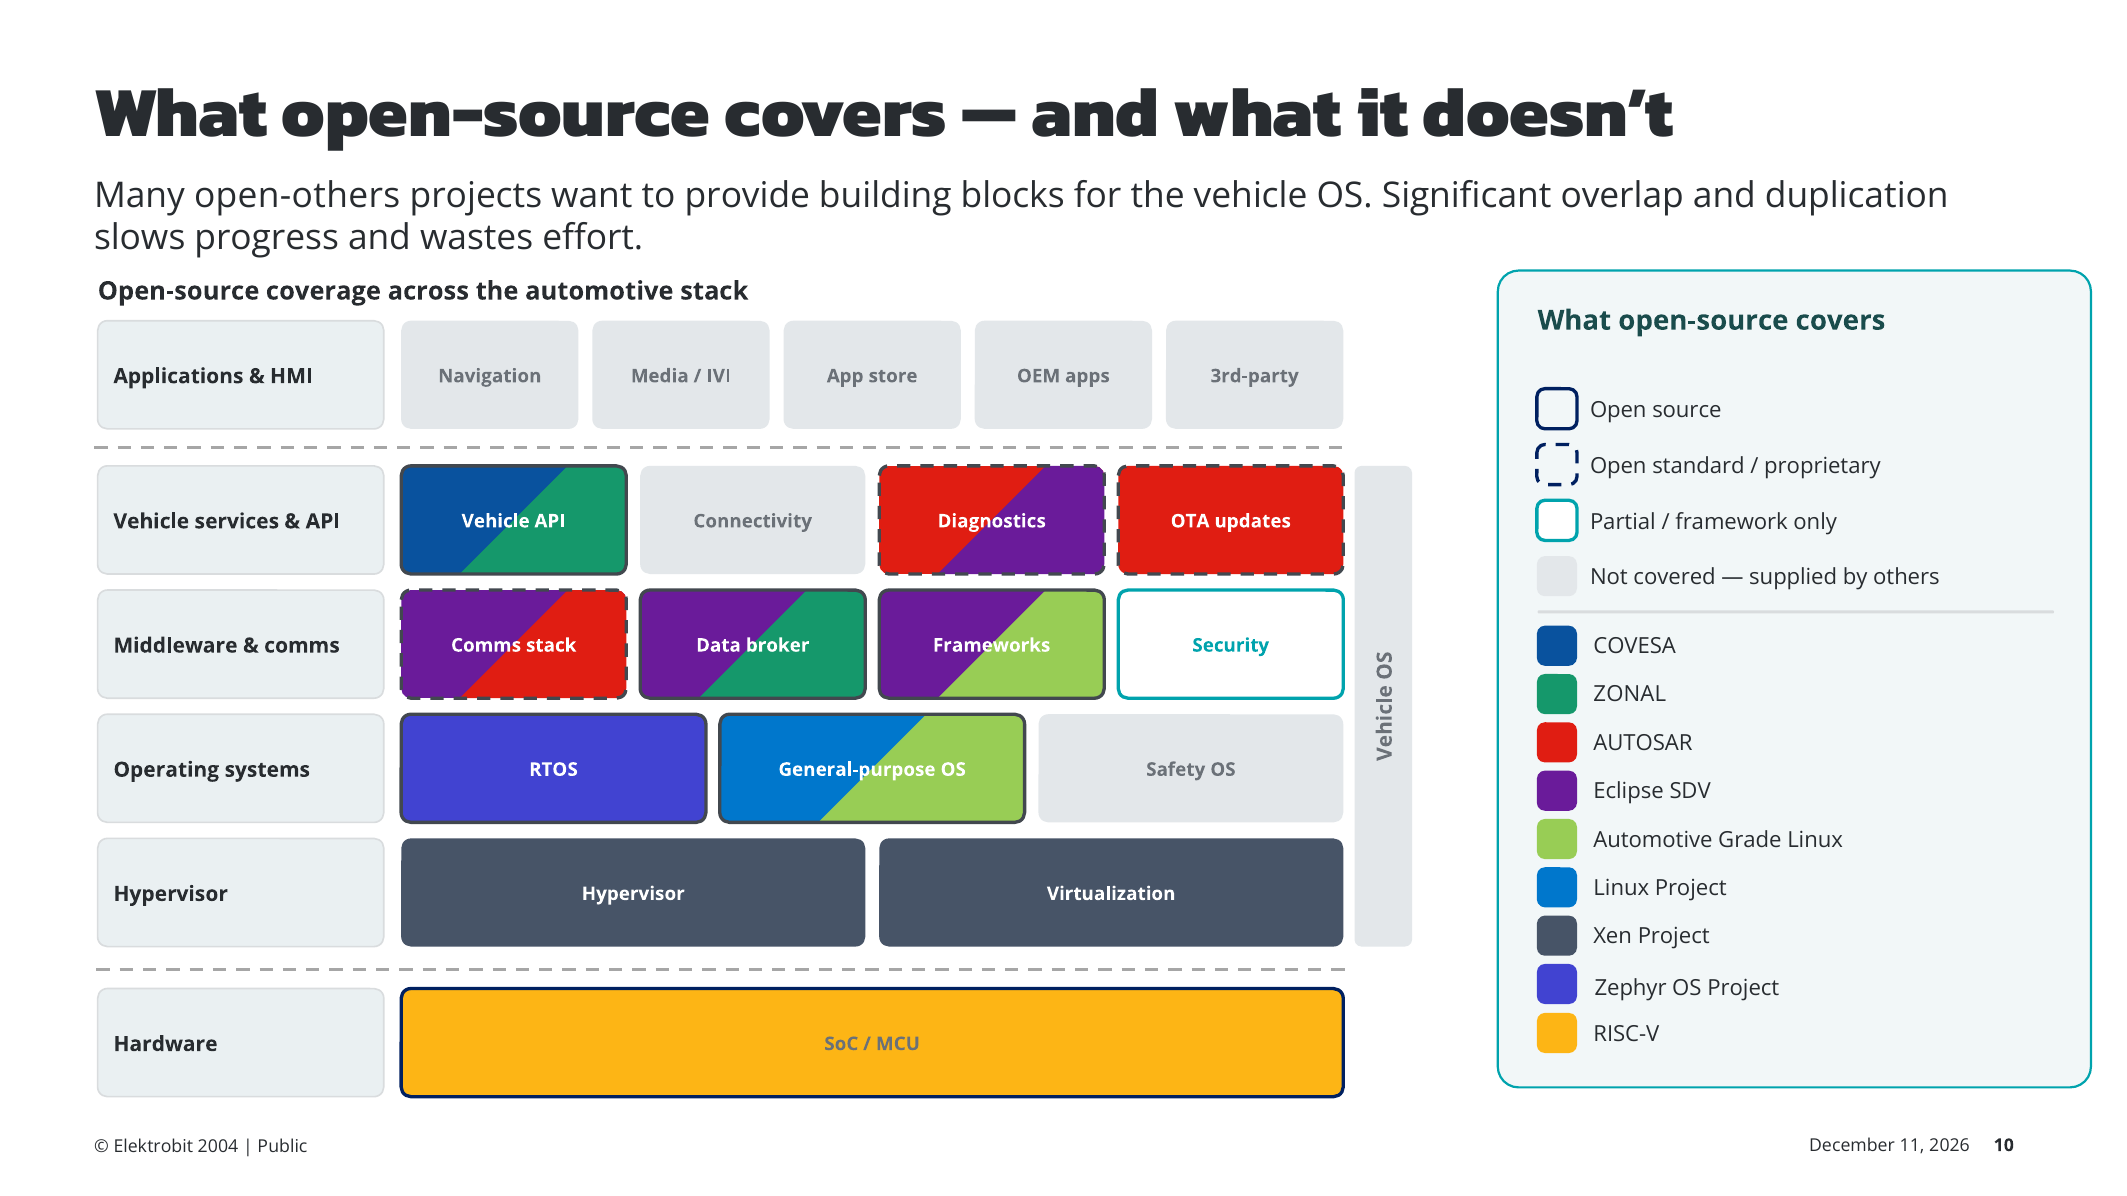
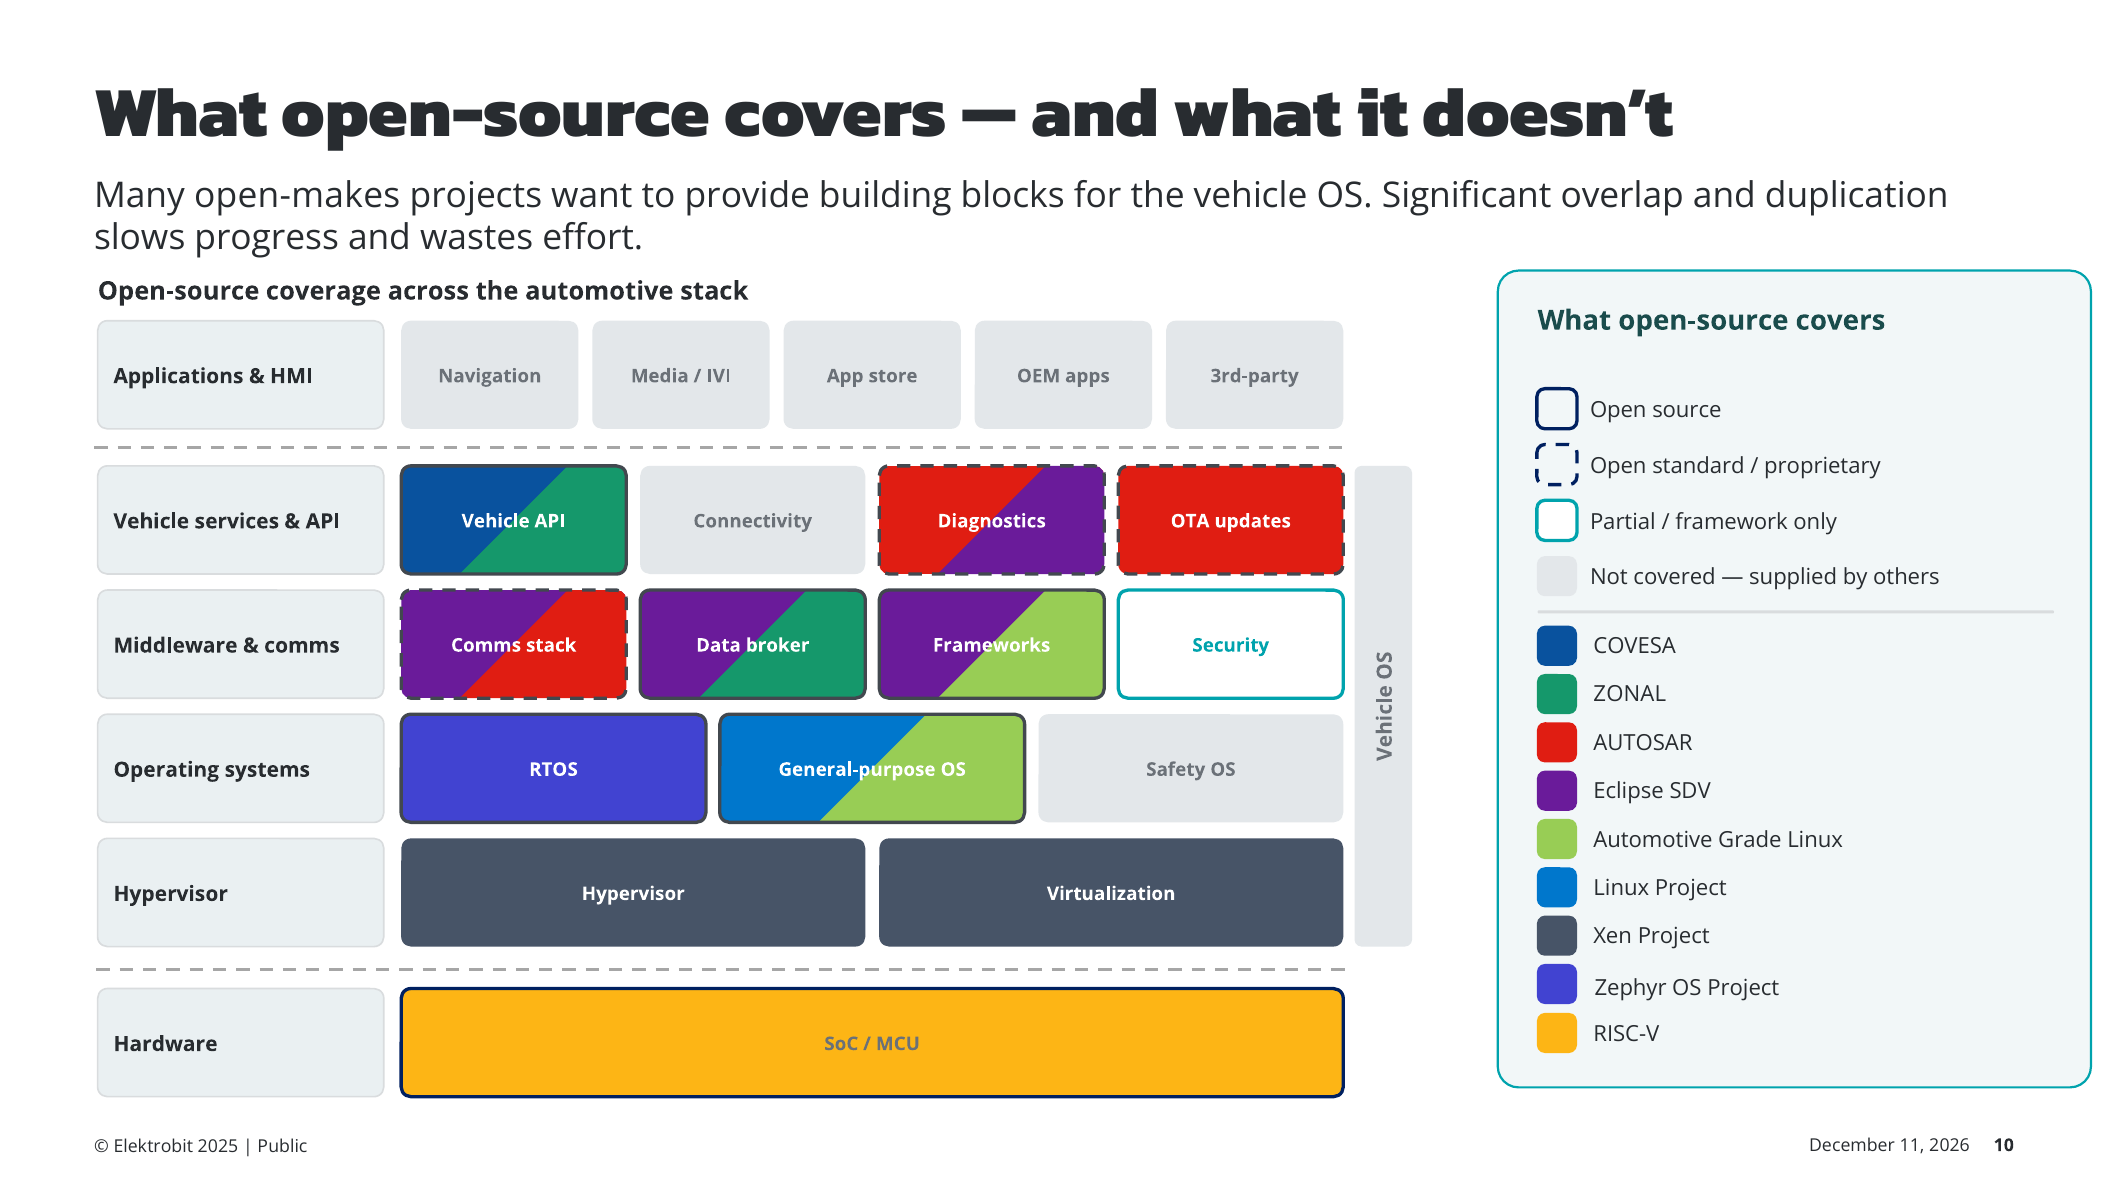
open-others: open-others -> open-makes (297, 196)
2004: 2004 -> 2025 (218, 1147)
